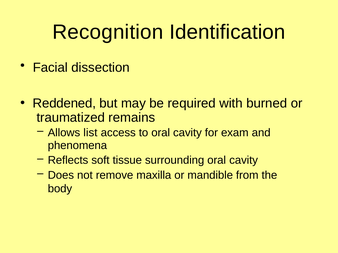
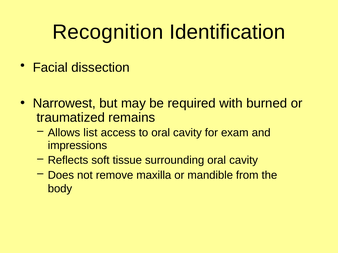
Reddened: Reddened -> Narrowest (64, 104)
phenomena: phenomena -> impressions (77, 146)
